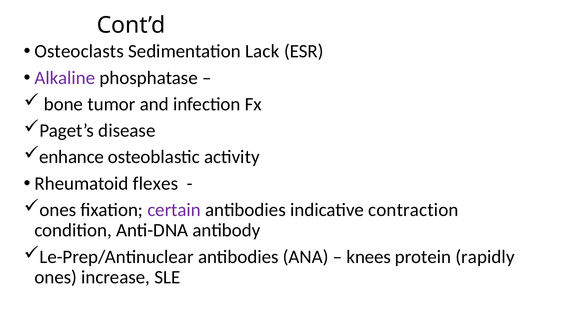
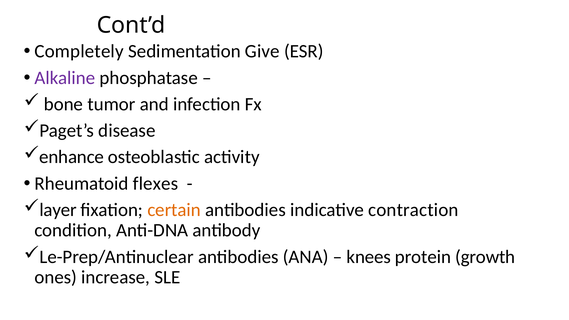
Osteoclasts: Osteoclasts -> Completely (79, 51)
Lack: Lack -> Give (262, 51)
ones: ones -> layer (58, 210)
certain colour: purple -> orange (174, 210)
rapidly: rapidly -> growth (485, 257)
